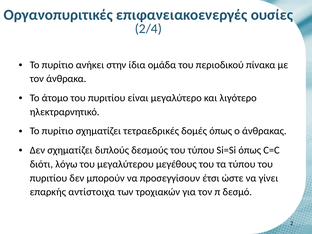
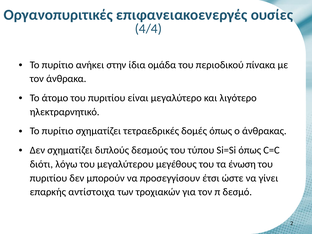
2/4: 2/4 -> 4/4 (148, 29)
τα τύπου: τύπου -> ένωση (242, 164)
